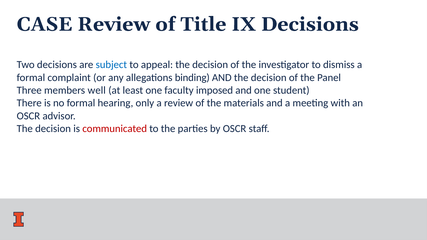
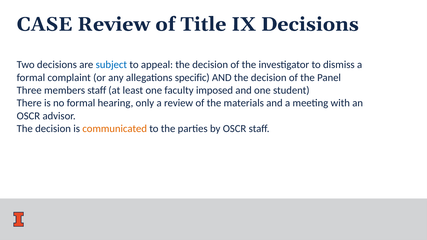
binding: binding -> specific (192, 78)
members well: well -> staff (97, 90)
communicated colour: red -> orange (115, 129)
